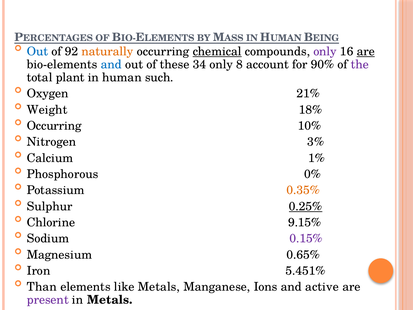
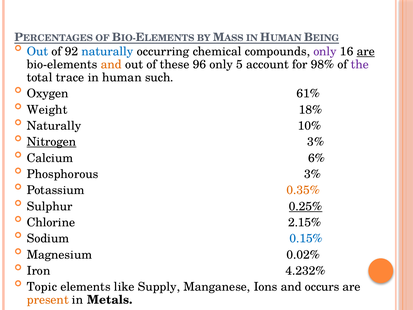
naturally colour: orange -> blue (108, 51)
chemical underline: present -> none (217, 51)
and colour: blue -> orange (111, 64)
34: 34 -> 96 (199, 64)
8: 8 -> 5 (239, 64)
90%: 90% -> 98% (322, 64)
plant: plant -> trace (70, 77)
21%: 21% -> 61% (308, 94)
Occurring: Occurring -> Naturally (54, 126)
Nitrogen underline: none -> present (51, 142)
1%: 1% -> 6% (317, 158)
Phosphorous 0%: 0% -> 3% (313, 174)
9.15%: 9.15% -> 2.15% (305, 222)
0.15% colour: purple -> blue (306, 238)
0.65%: 0.65% -> 0.02% (303, 254)
5.451%: 5.451% -> 4.232% (306, 271)
Than: Than -> Topic (42, 287)
like Metals: Metals -> Supply (159, 287)
active: active -> occurs (322, 287)
present colour: purple -> orange (48, 300)
